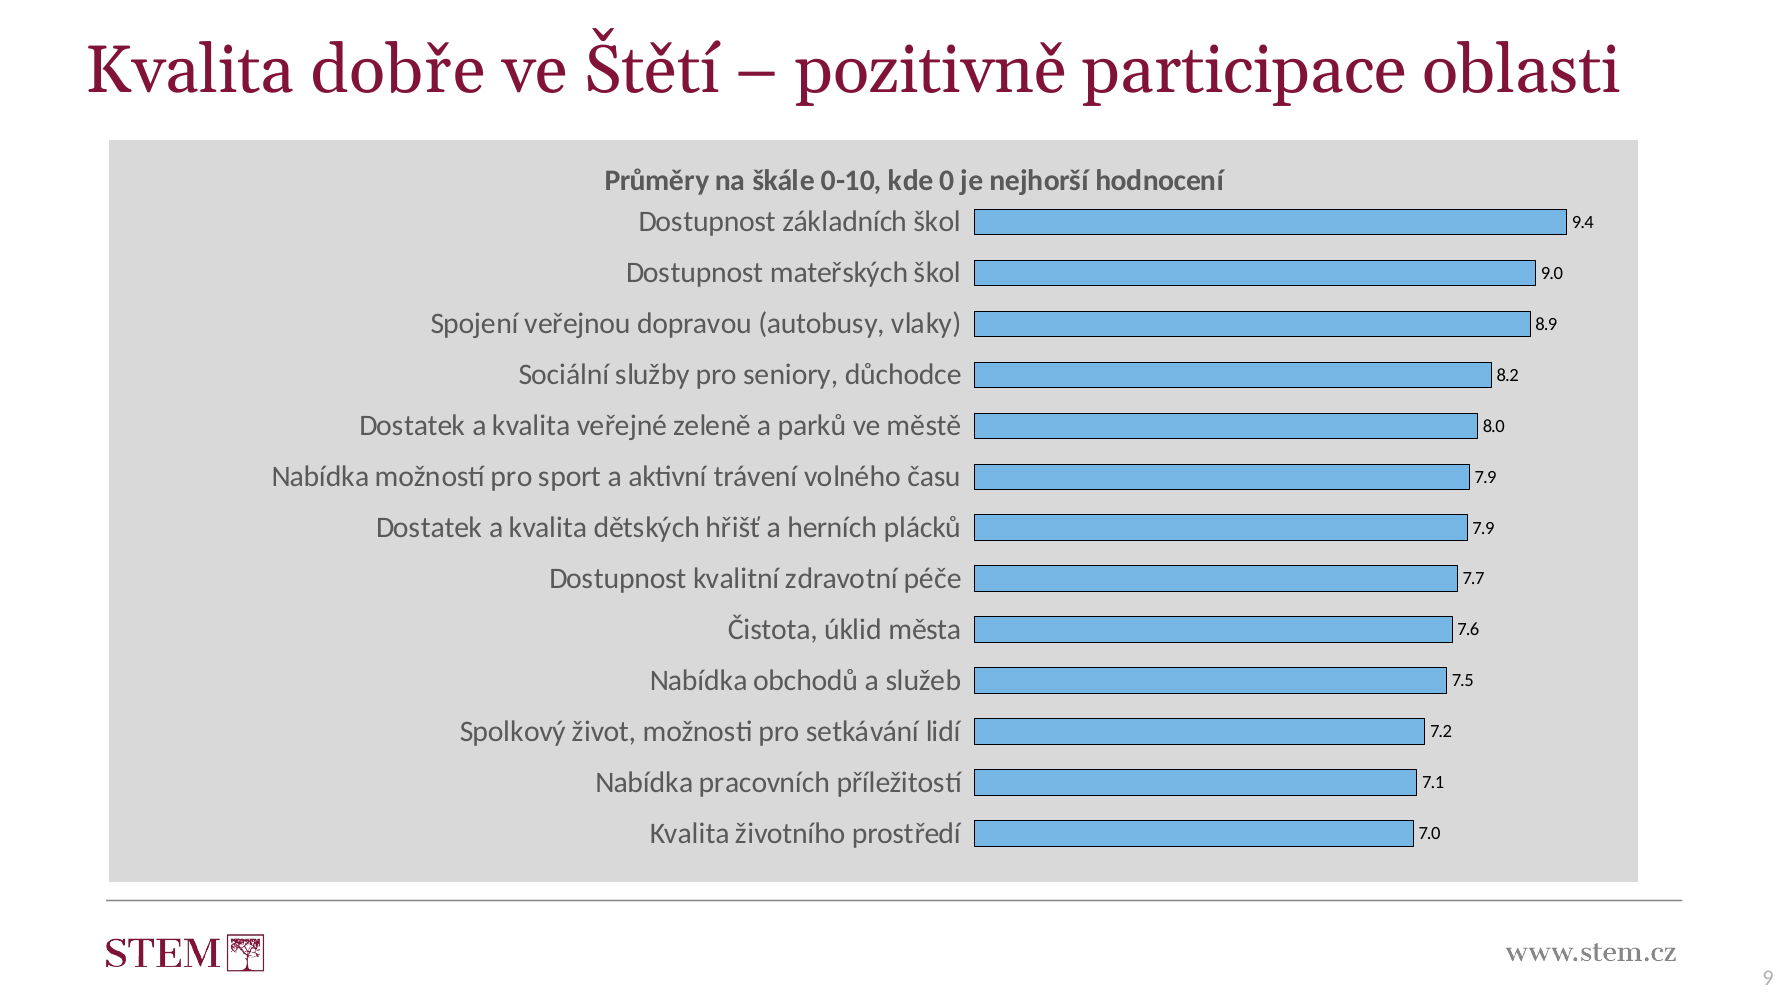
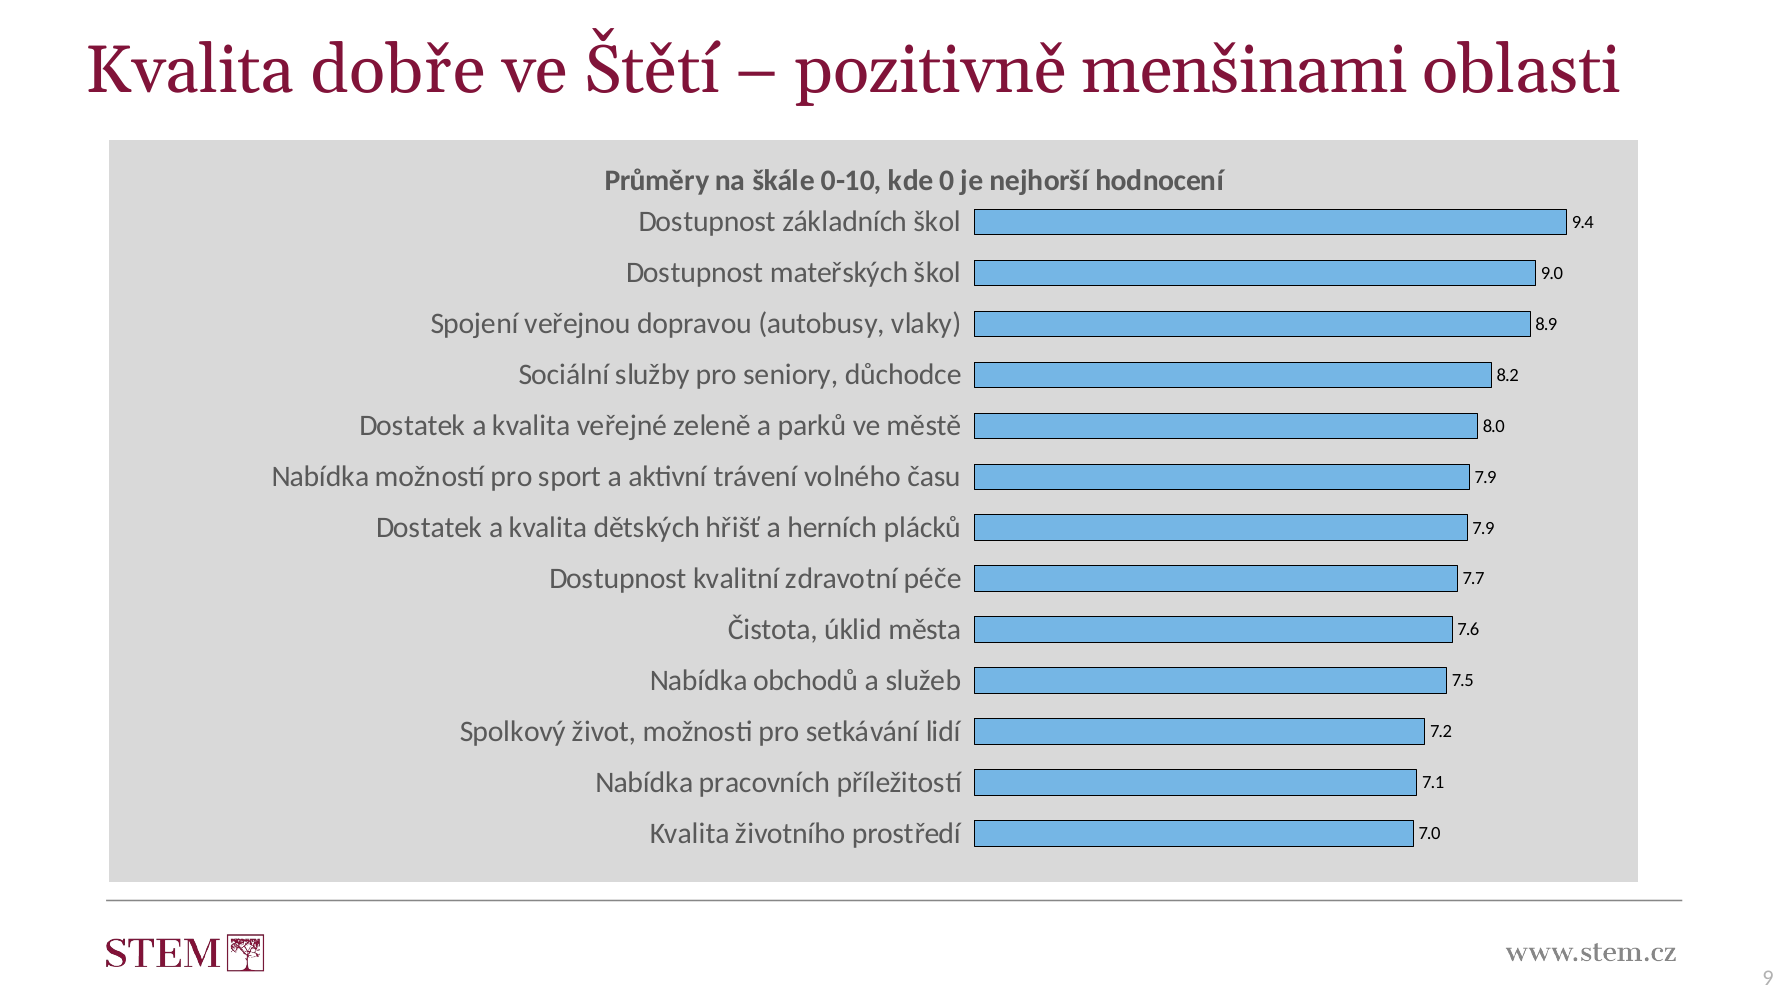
participace: participace -> menšinami (1245, 70)
